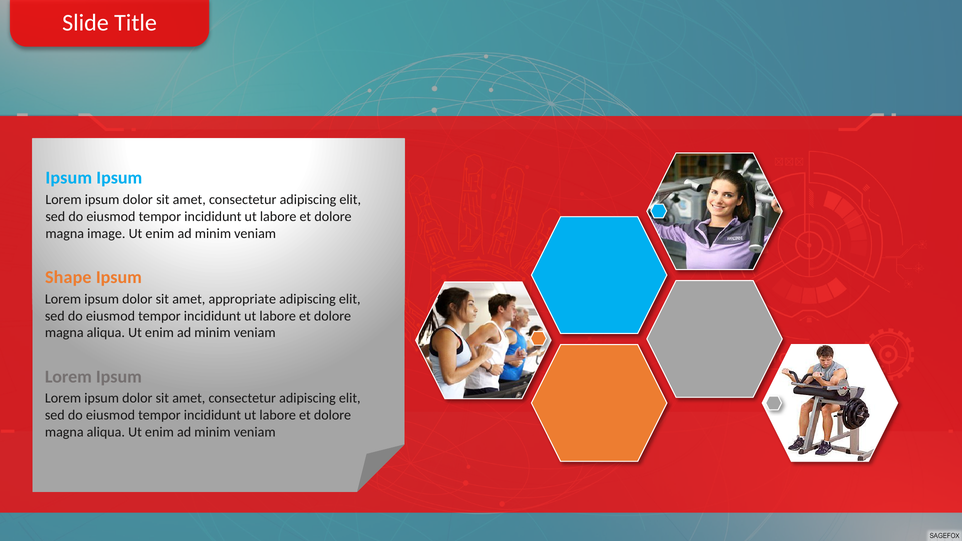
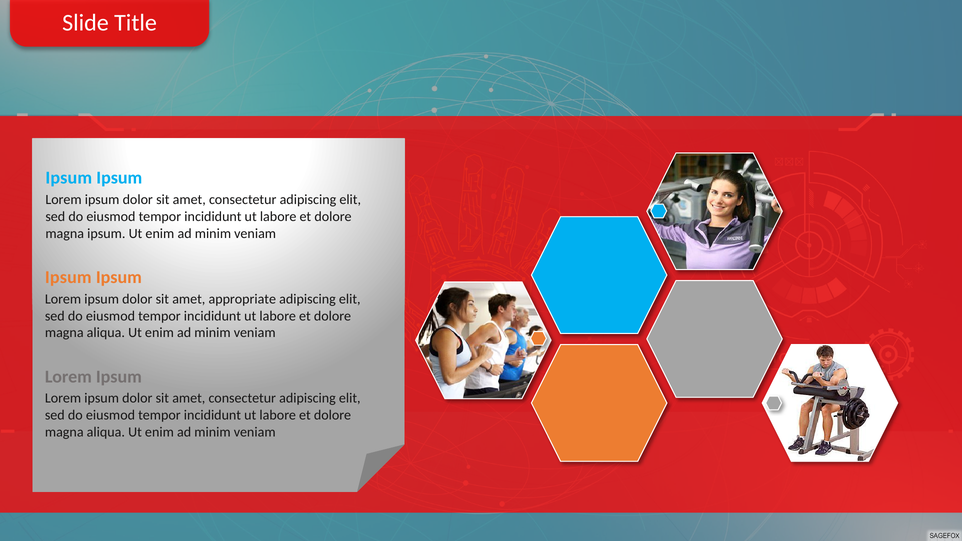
magna image: image -> ipsum (106, 234)
Shape: Shape -> Ipsum (68, 277)
